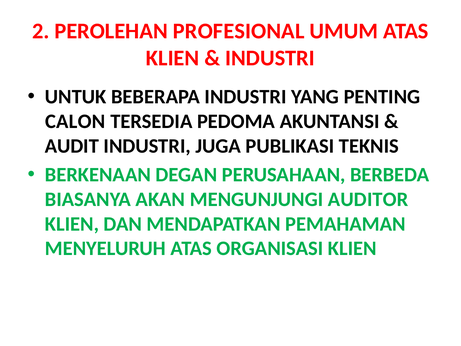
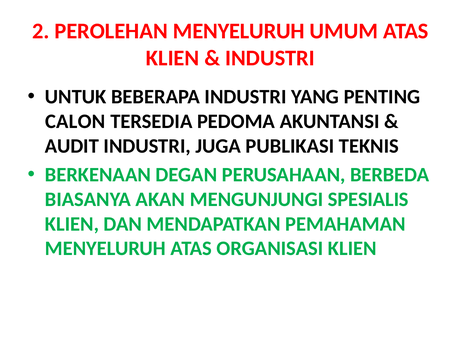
PEROLEHAN PROFESIONAL: PROFESIONAL -> MENYELURUH (239, 31)
AUDITOR: AUDITOR -> SPESIALIS (368, 199)
